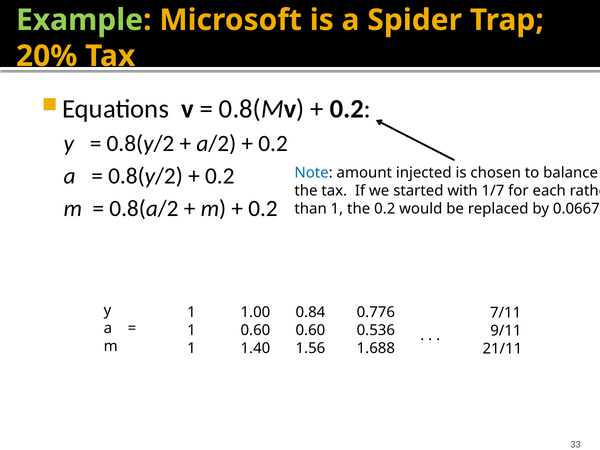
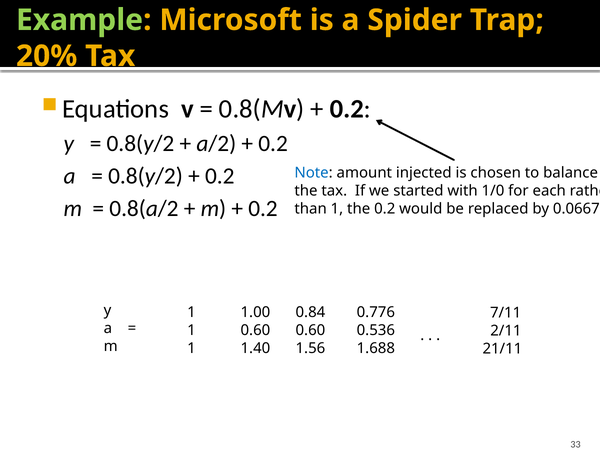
1/7: 1/7 -> 1/0 (493, 191)
9/11: 9/11 -> 2/11 (506, 331)
